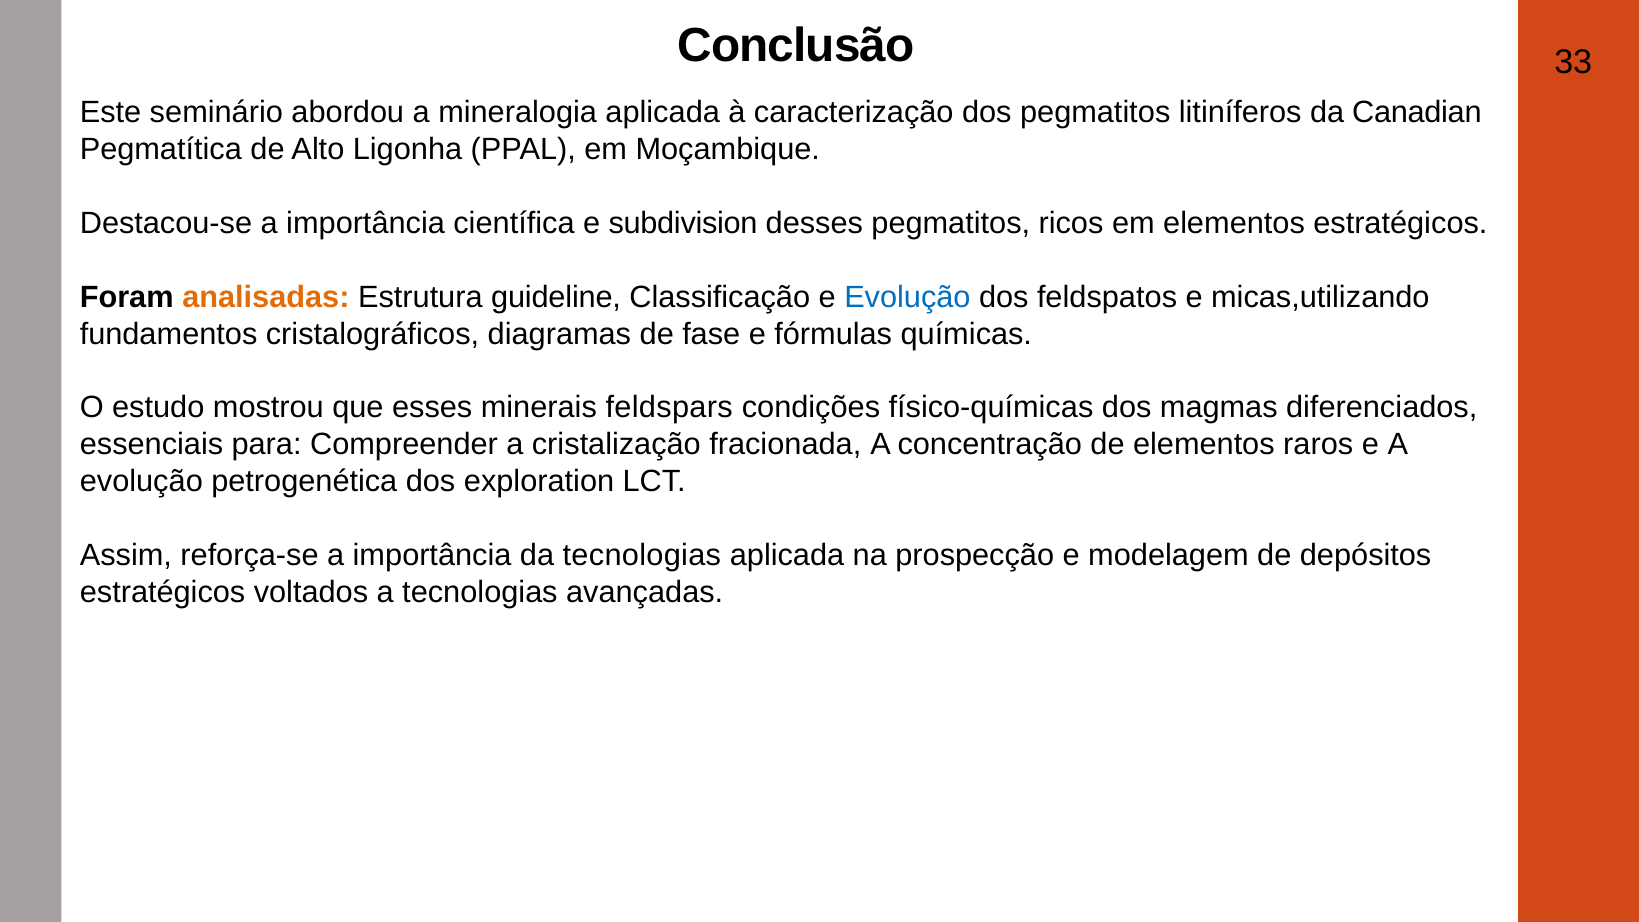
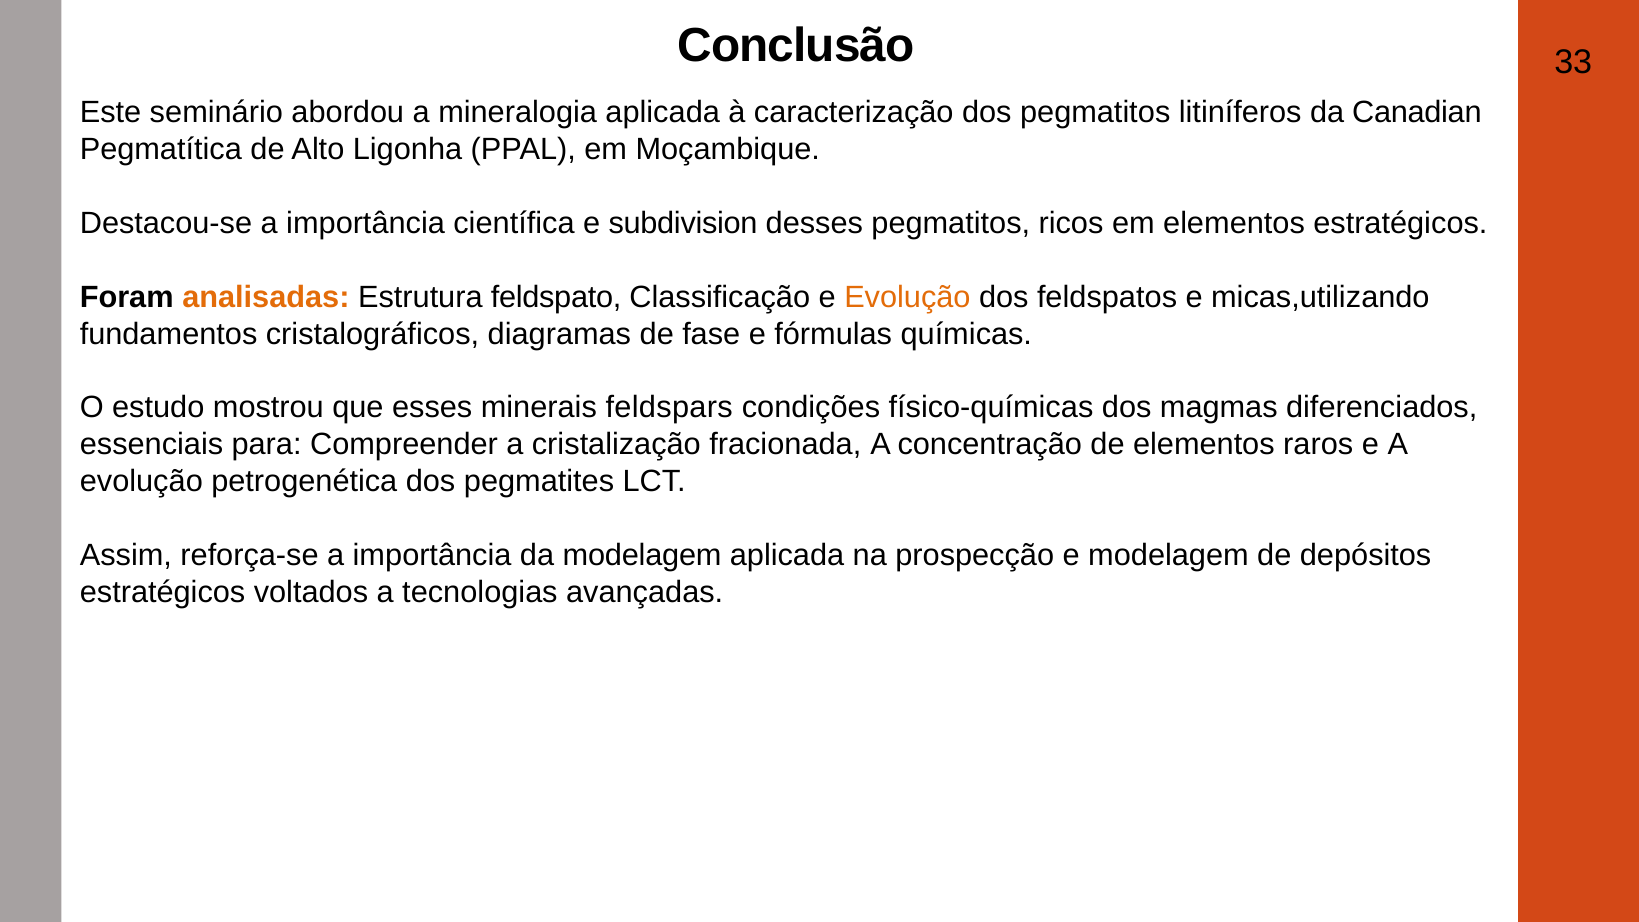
guideline: guideline -> feldspato (556, 297)
Evolução colour: blue -> orange (907, 297)
exploration: exploration -> pegmatites (539, 481)
da tecnologias: tecnologias -> modelagem (642, 555)
